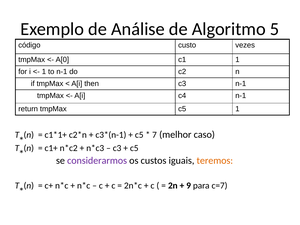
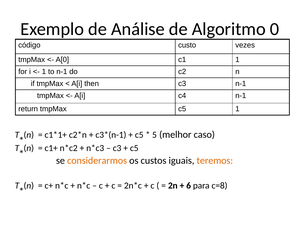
5: 5 -> 0 (275, 29)
7: 7 -> 5 (154, 135)
considerarmos colour: purple -> orange (97, 161)
9: 9 -> 6 (189, 186)
c=7: c=7 -> c=8 (219, 186)
